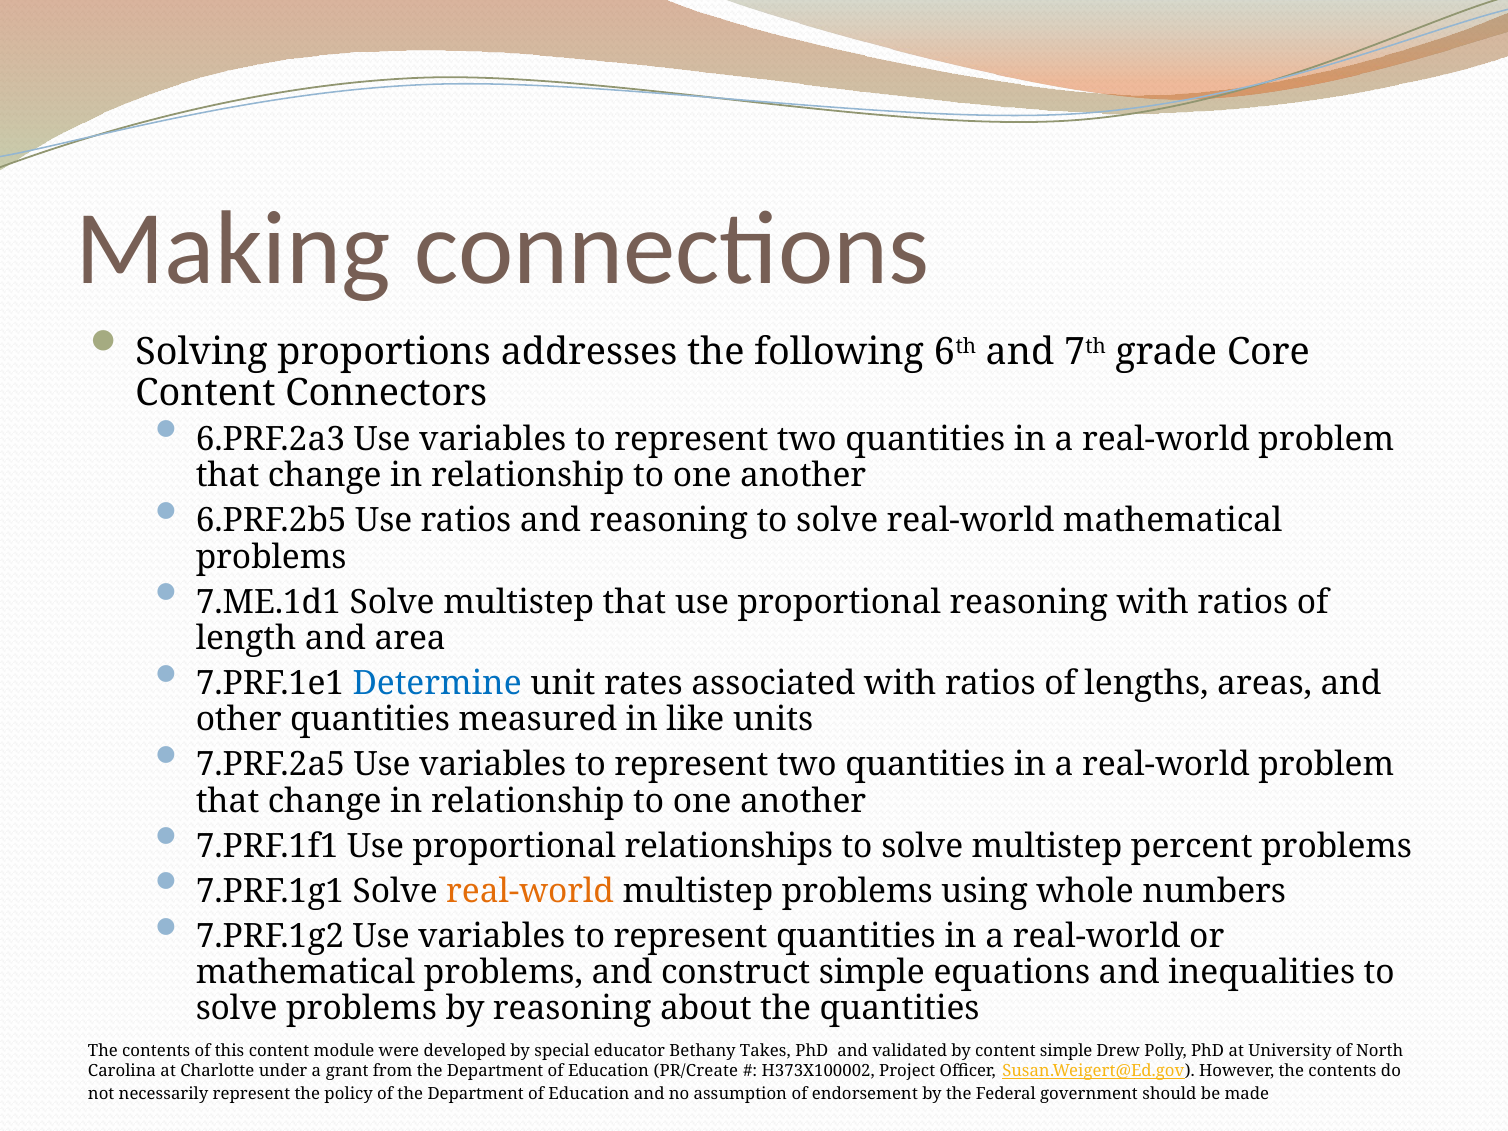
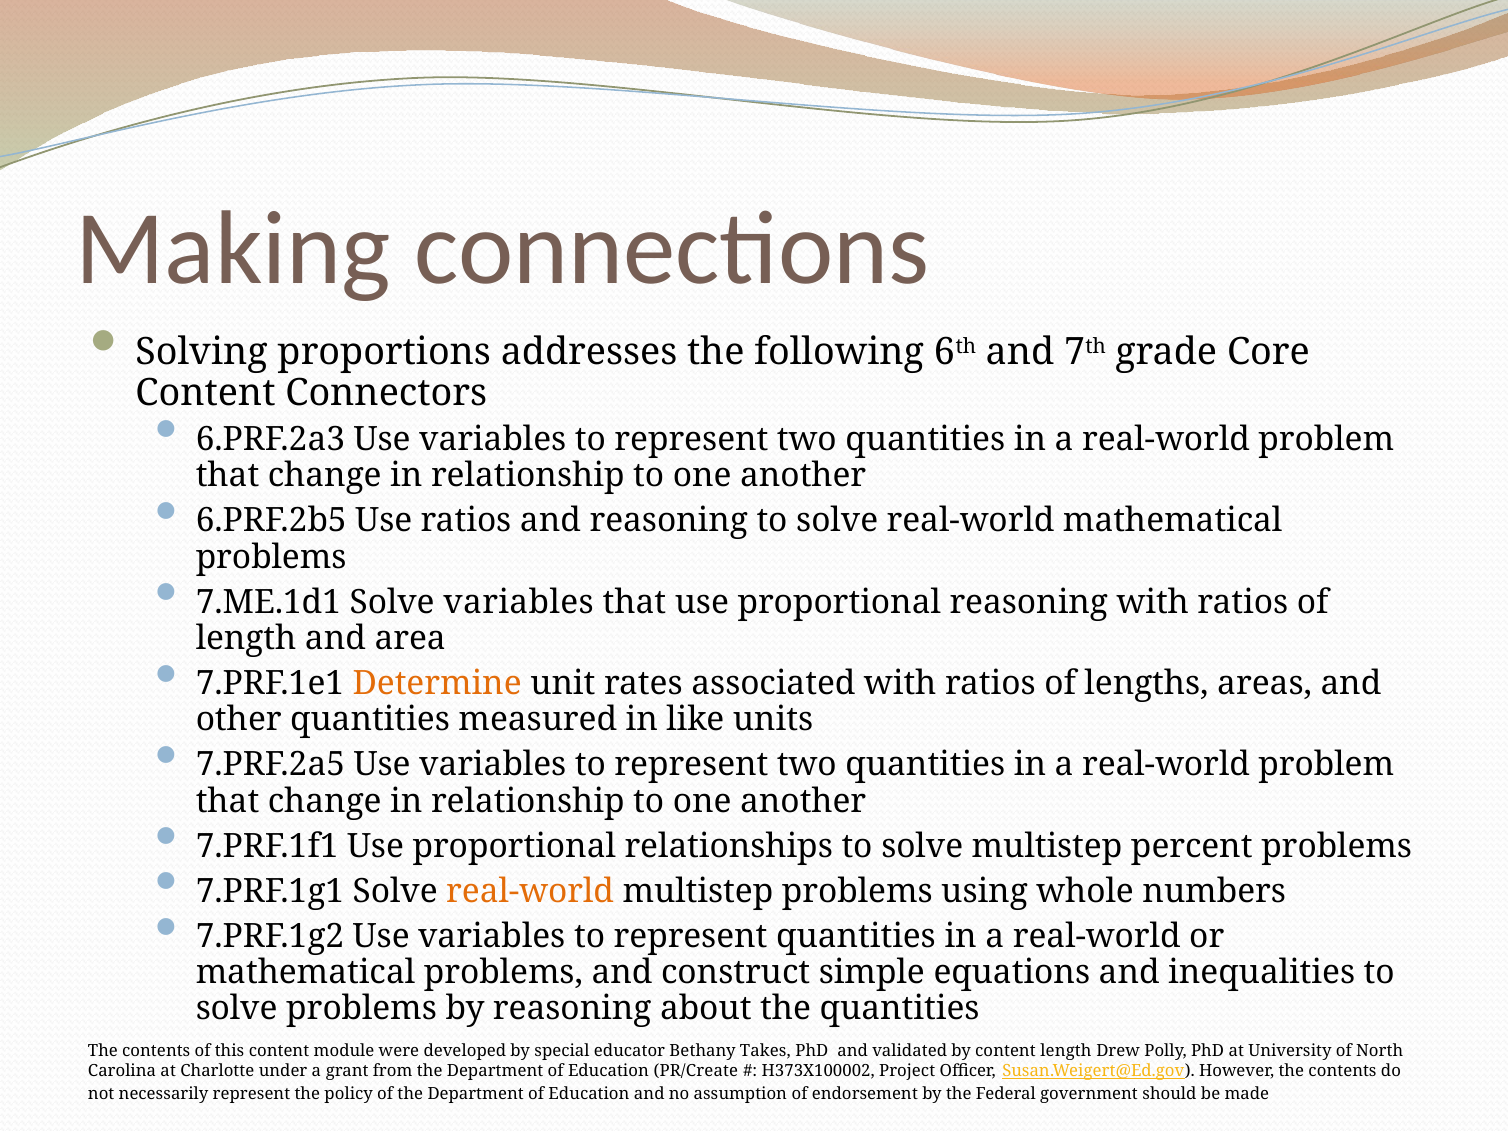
7.ME.1d1 Solve multistep: multistep -> variables (519, 602)
Determine colour: blue -> orange (437, 684)
content simple: simple -> length (1066, 1051)
